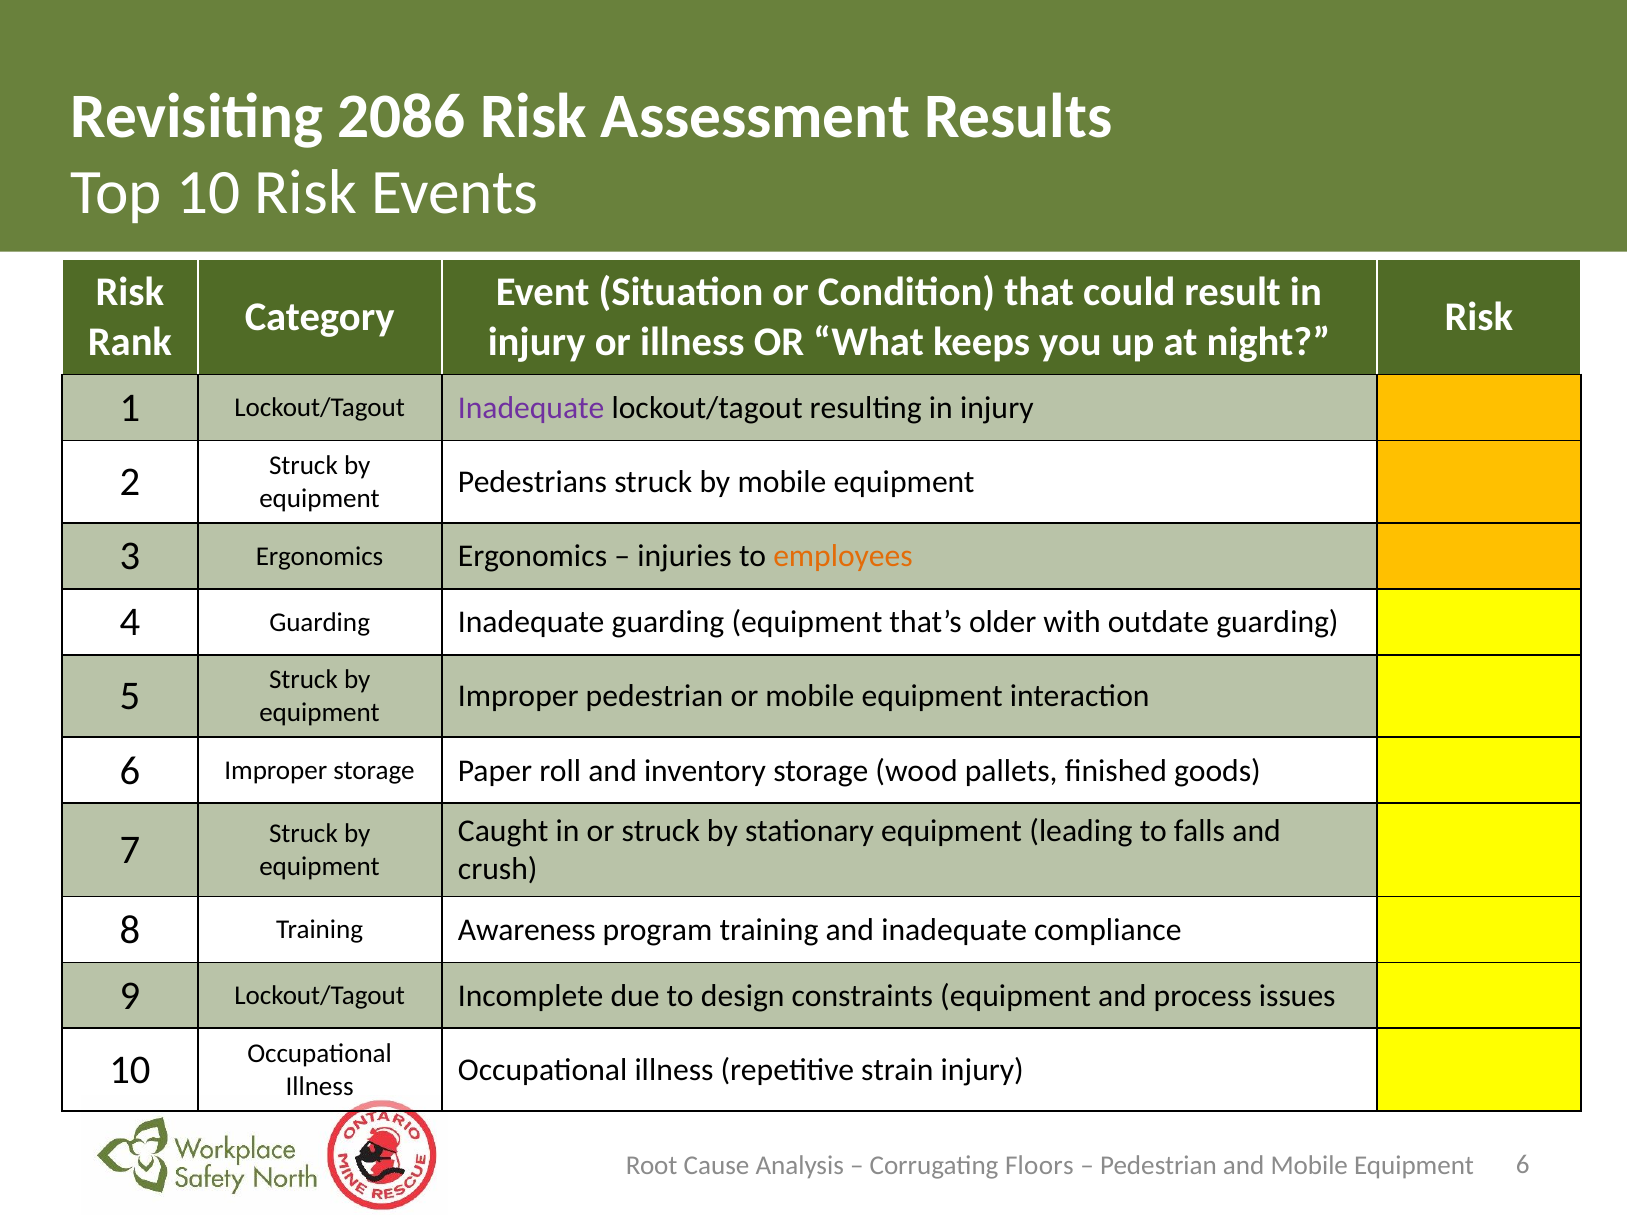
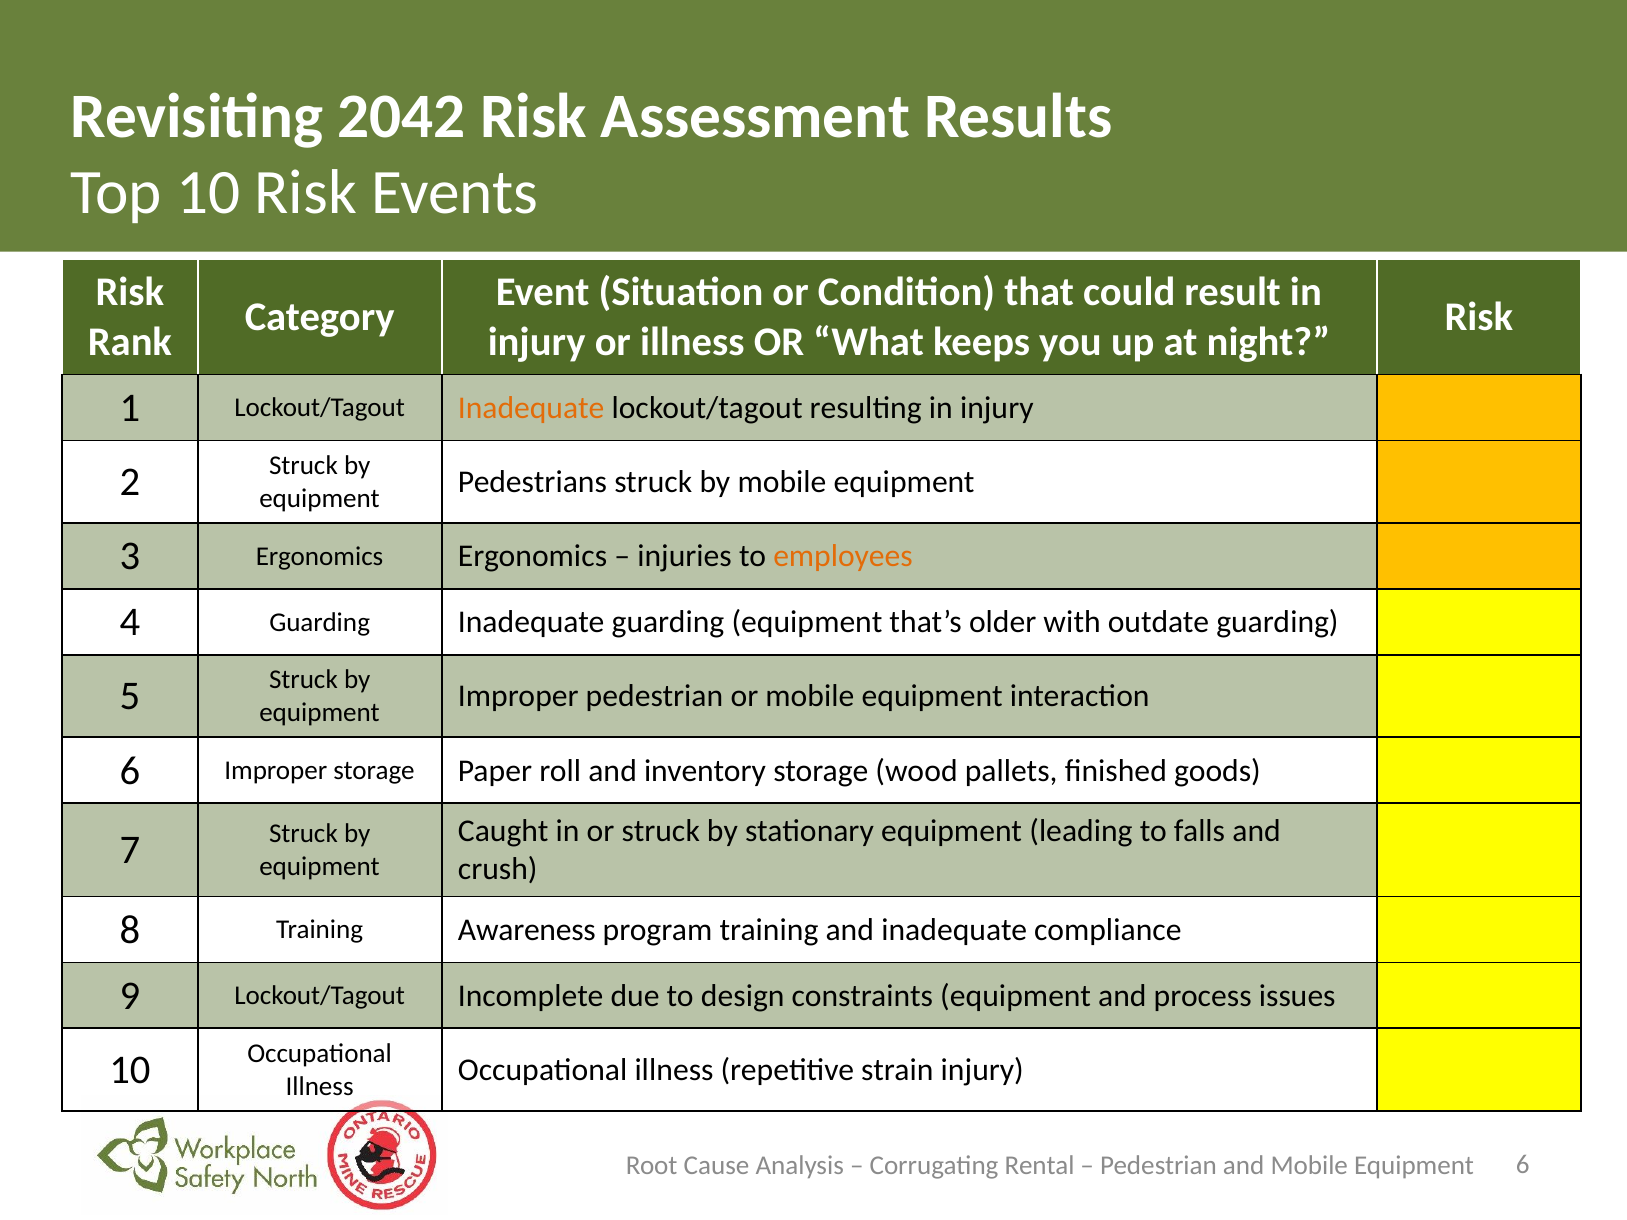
2086: 2086 -> 2042 (402, 117)
Inadequate colour: purple -> orange (531, 408)
Floors: Floors -> Rental (1040, 1165)
